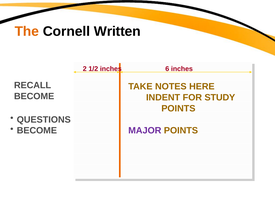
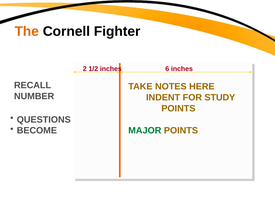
Written: Written -> Fighter (117, 31)
BECOME: BECOME -> NUMBER (34, 96)
MAJOR colour: purple -> green (145, 131)
